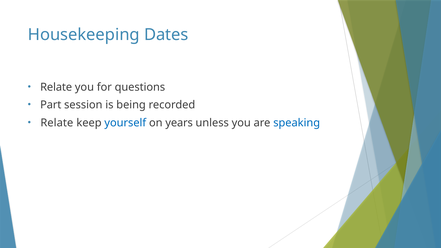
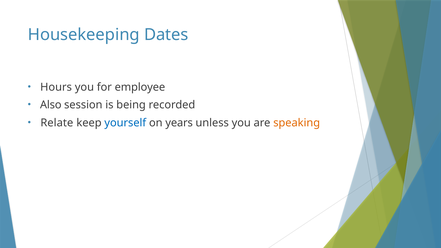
Relate: Relate -> Hours (56, 87)
questions: questions -> employee (140, 87)
Part: Part -> Also (51, 105)
speaking colour: blue -> orange (297, 123)
